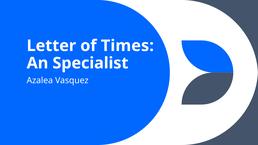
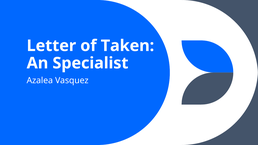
Times: Times -> Taken (127, 46)
